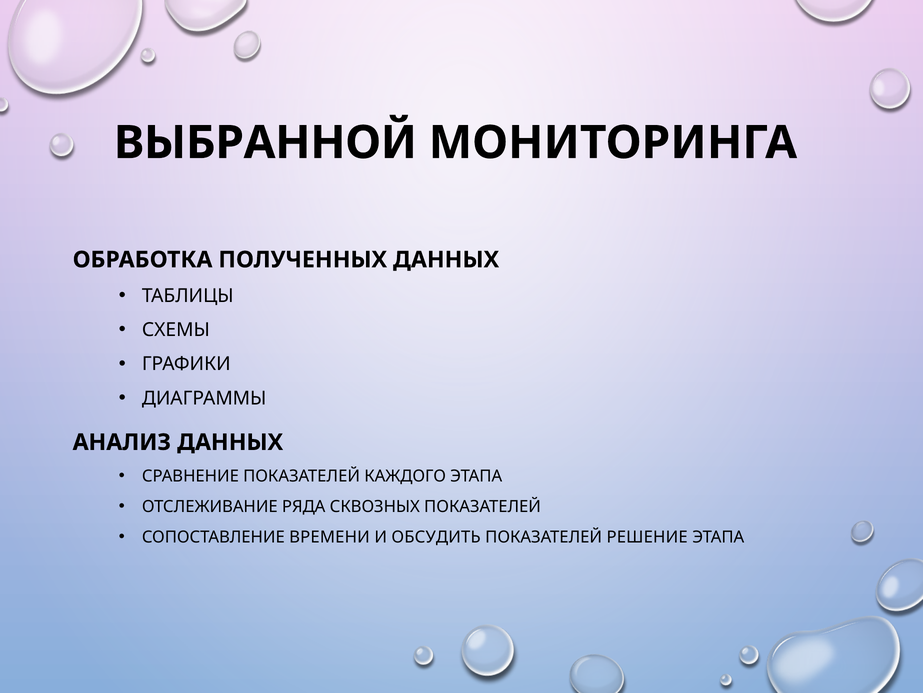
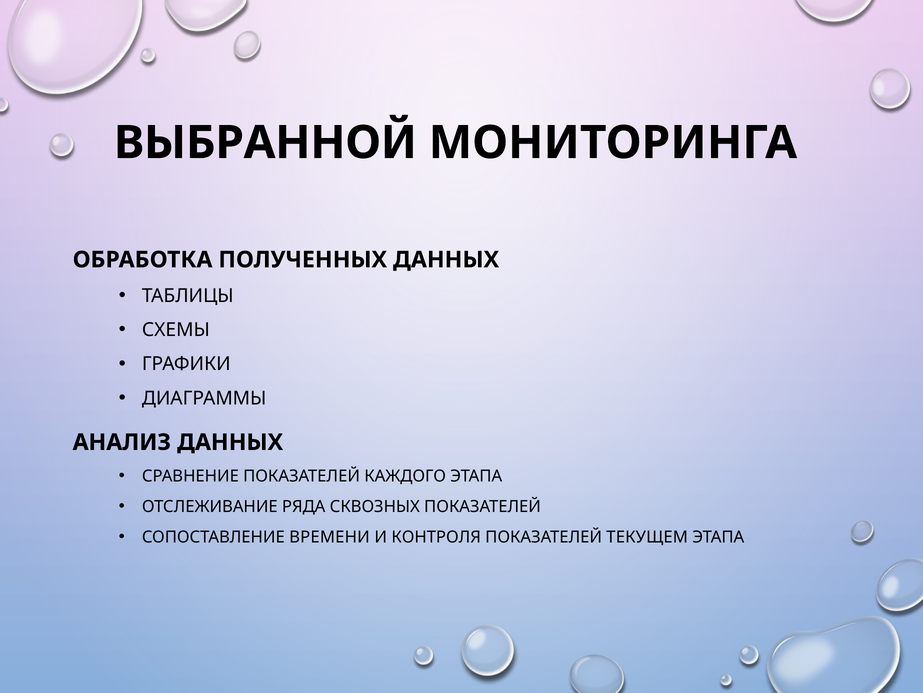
ОБСУДИТЬ: ОБСУДИТЬ -> КОНТРОЛЯ (436, 536)
РЕШЕНИЕ: РЕШЕНИЕ -> ТЕКУЩЕМ (647, 536)
